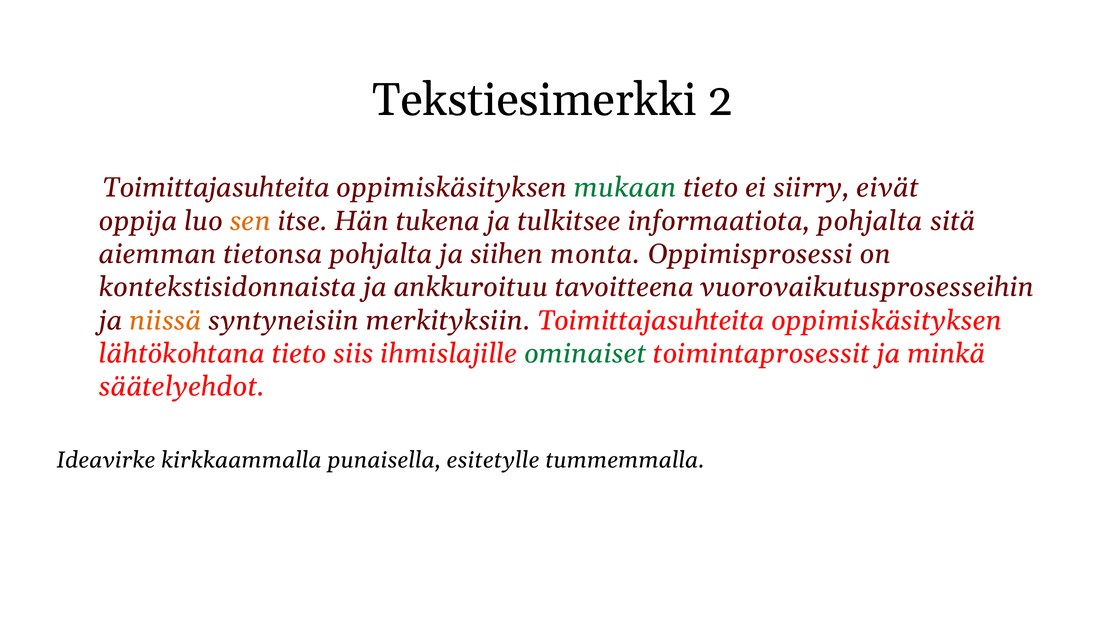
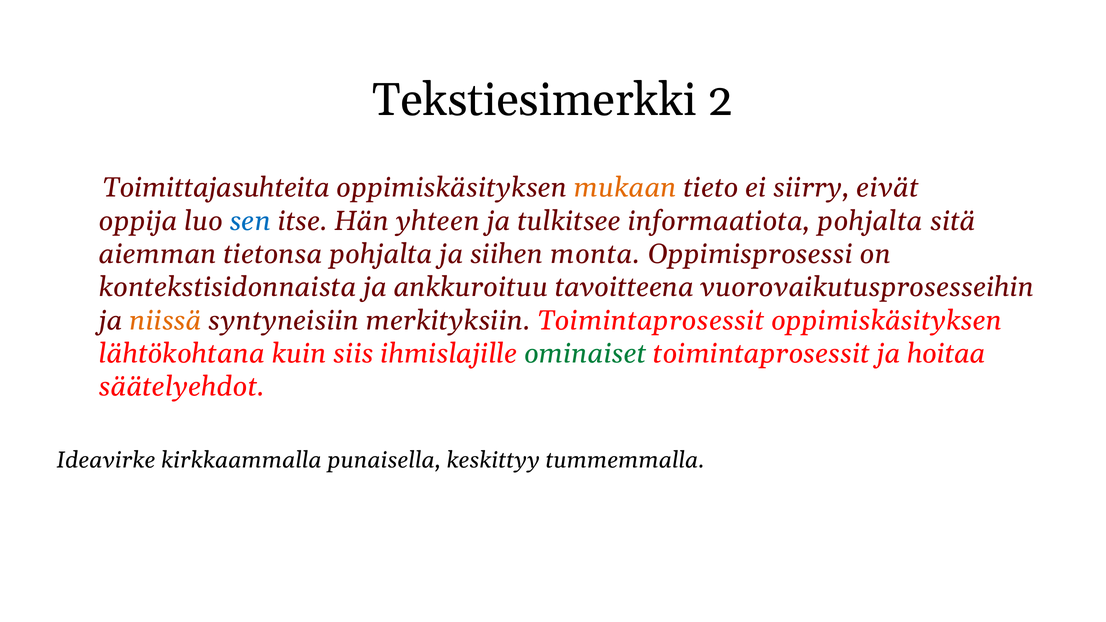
mukaan colour: green -> orange (625, 188)
sen colour: orange -> blue (250, 221)
tukena: tukena -> yhteen (438, 221)
merkityksiin Toimittajasuhteita: Toimittajasuhteita -> Toimintaprosessit (651, 321)
lähtökohtana tieto: tieto -> kuin (299, 354)
minkä: minkä -> hoitaa (946, 354)
esitetylle: esitetylle -> keskittyy (493, 460)
